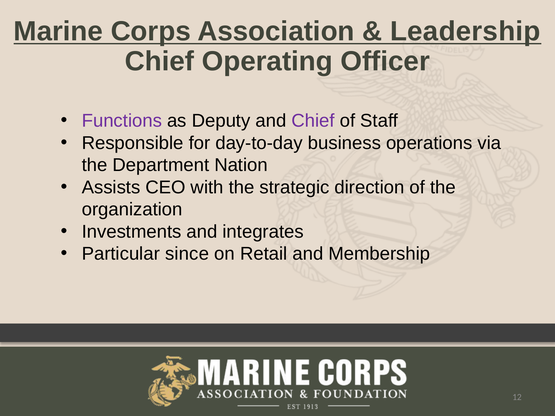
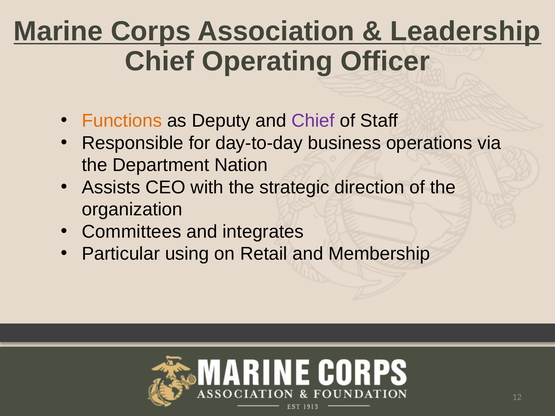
Functions colour: purple -> orange (122, 121)
Investments: Investments -> Committees (132, 232)
since: since -> using (187, 254)
